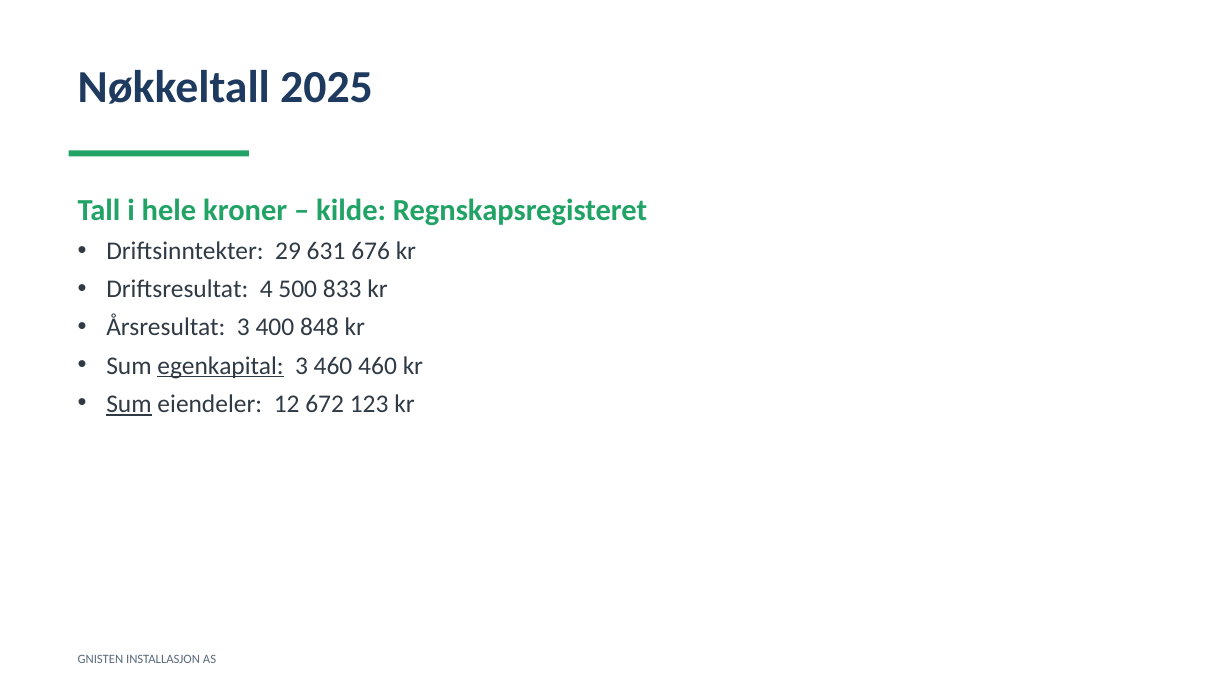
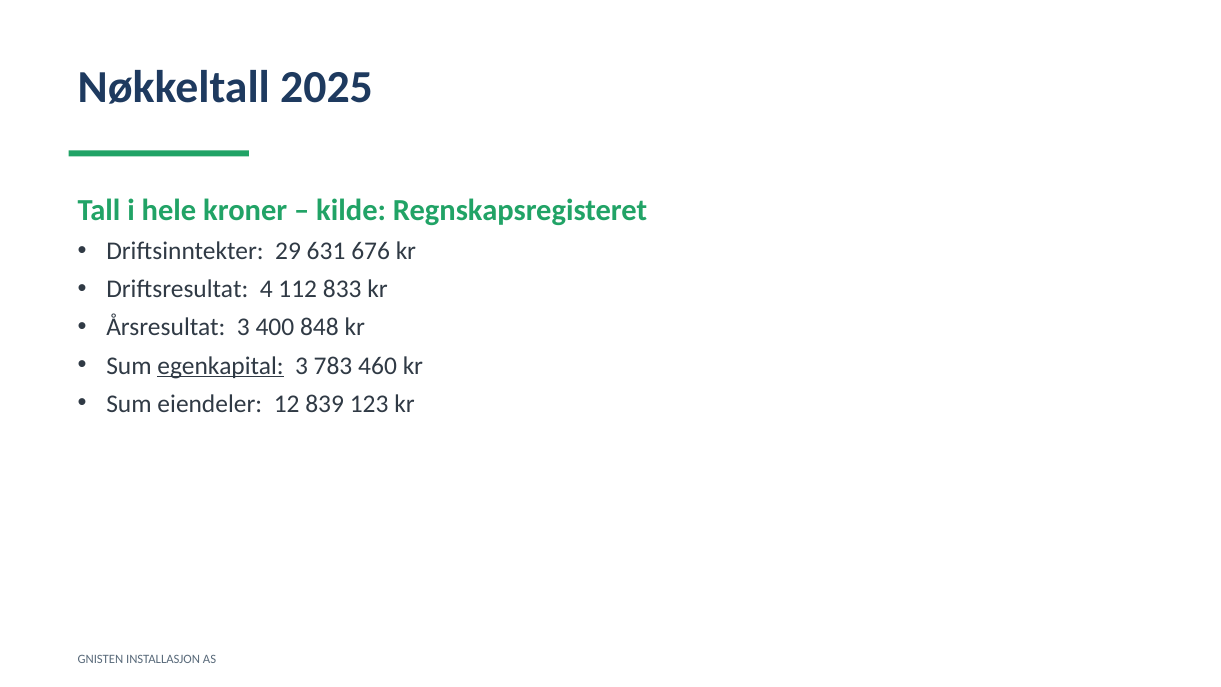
500: 500 -> 112 (298, 289)
3 460: 460 -> 783 (333, 366)
Sum underline: present -> none (129, 404)
672: 672 -> 839 (325, 404)
